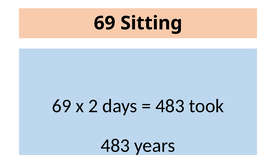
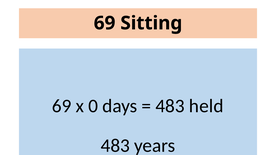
2: 2 -> 0 (93, 106)
took: took -> held (206, 106)
